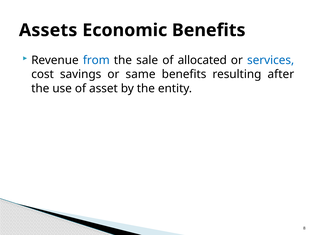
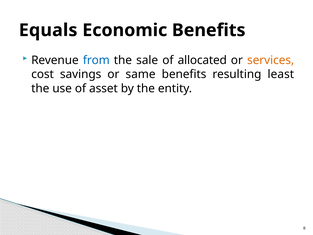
Assets: Assets -> Equals (48, 30)
services colour: blue -> orange (271, 60)
after: after -> least (281, 74)
